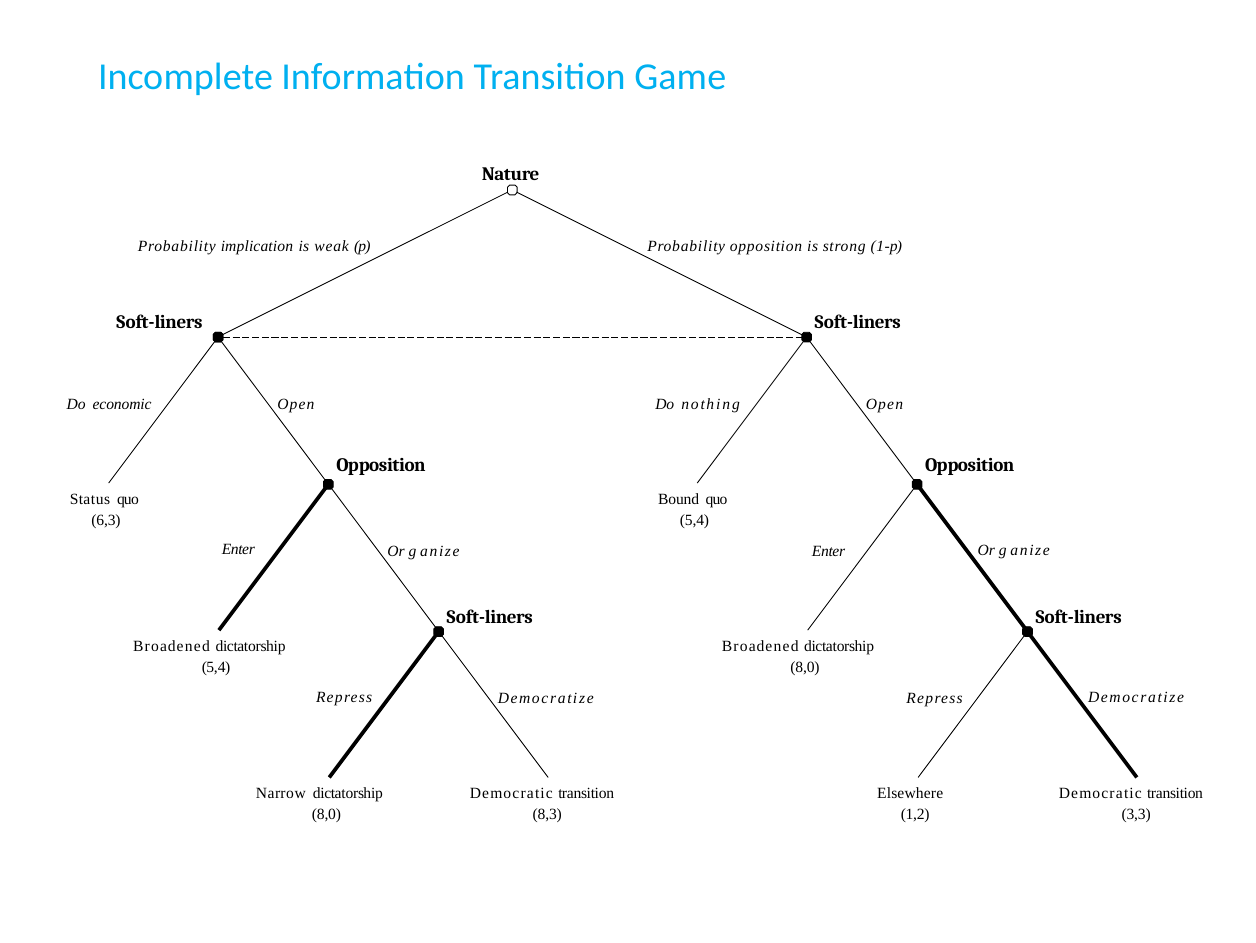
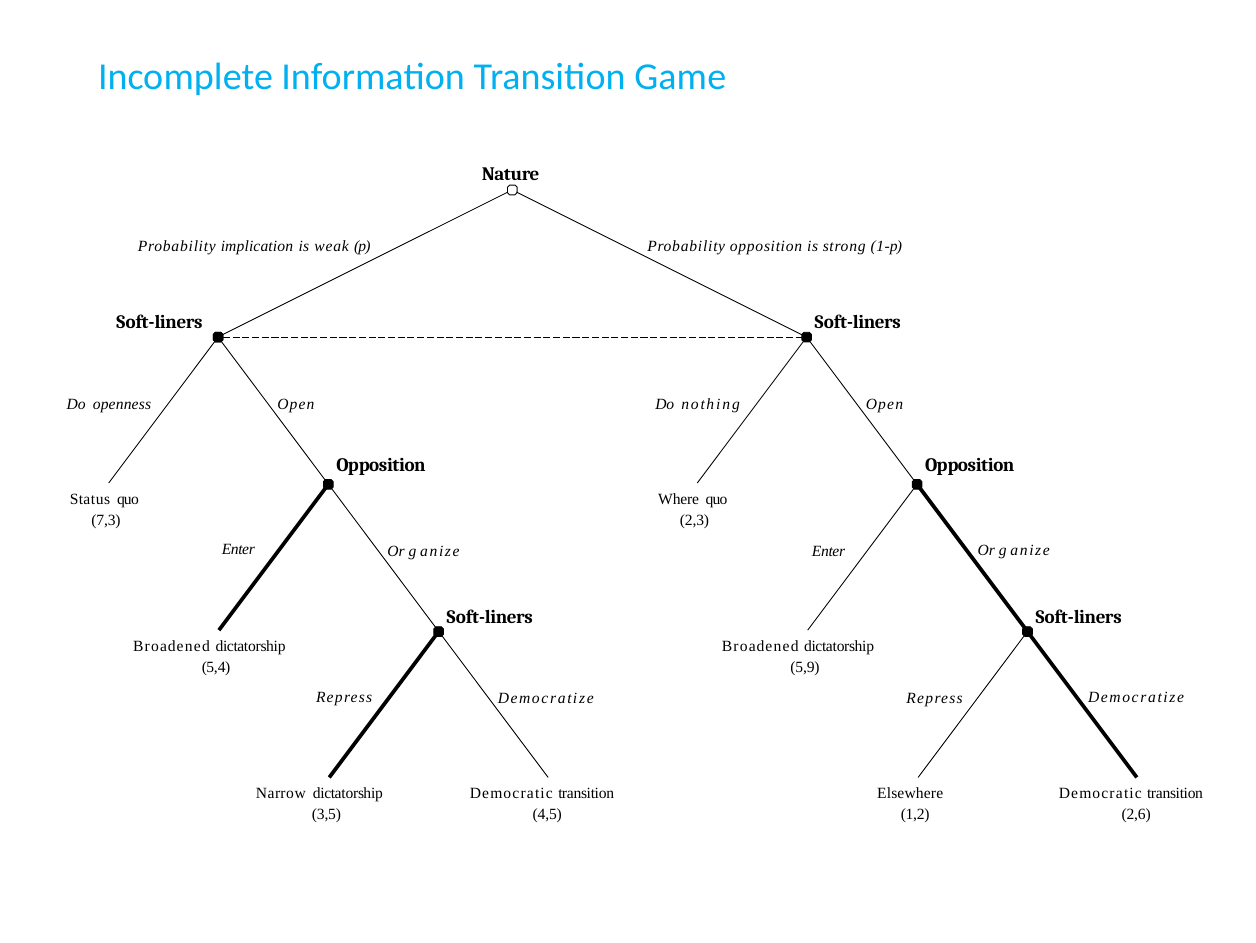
economic: economic -> openness (122, 404)
Bound: Bound -> Where (679, 499)
6,3: 6,3 -> 7,3 (106, 520)
5,4: 5,4 -> 2,3 (695, 520)
8,0: 8,0 -> 5,9 (805, 667)
8,0: 8,0 -> 3,5 (326, 814)
8,3: 8,3 -> 4,5 (547, 814)
3,3: 3,3 -> 2,6 (1136, 814)
